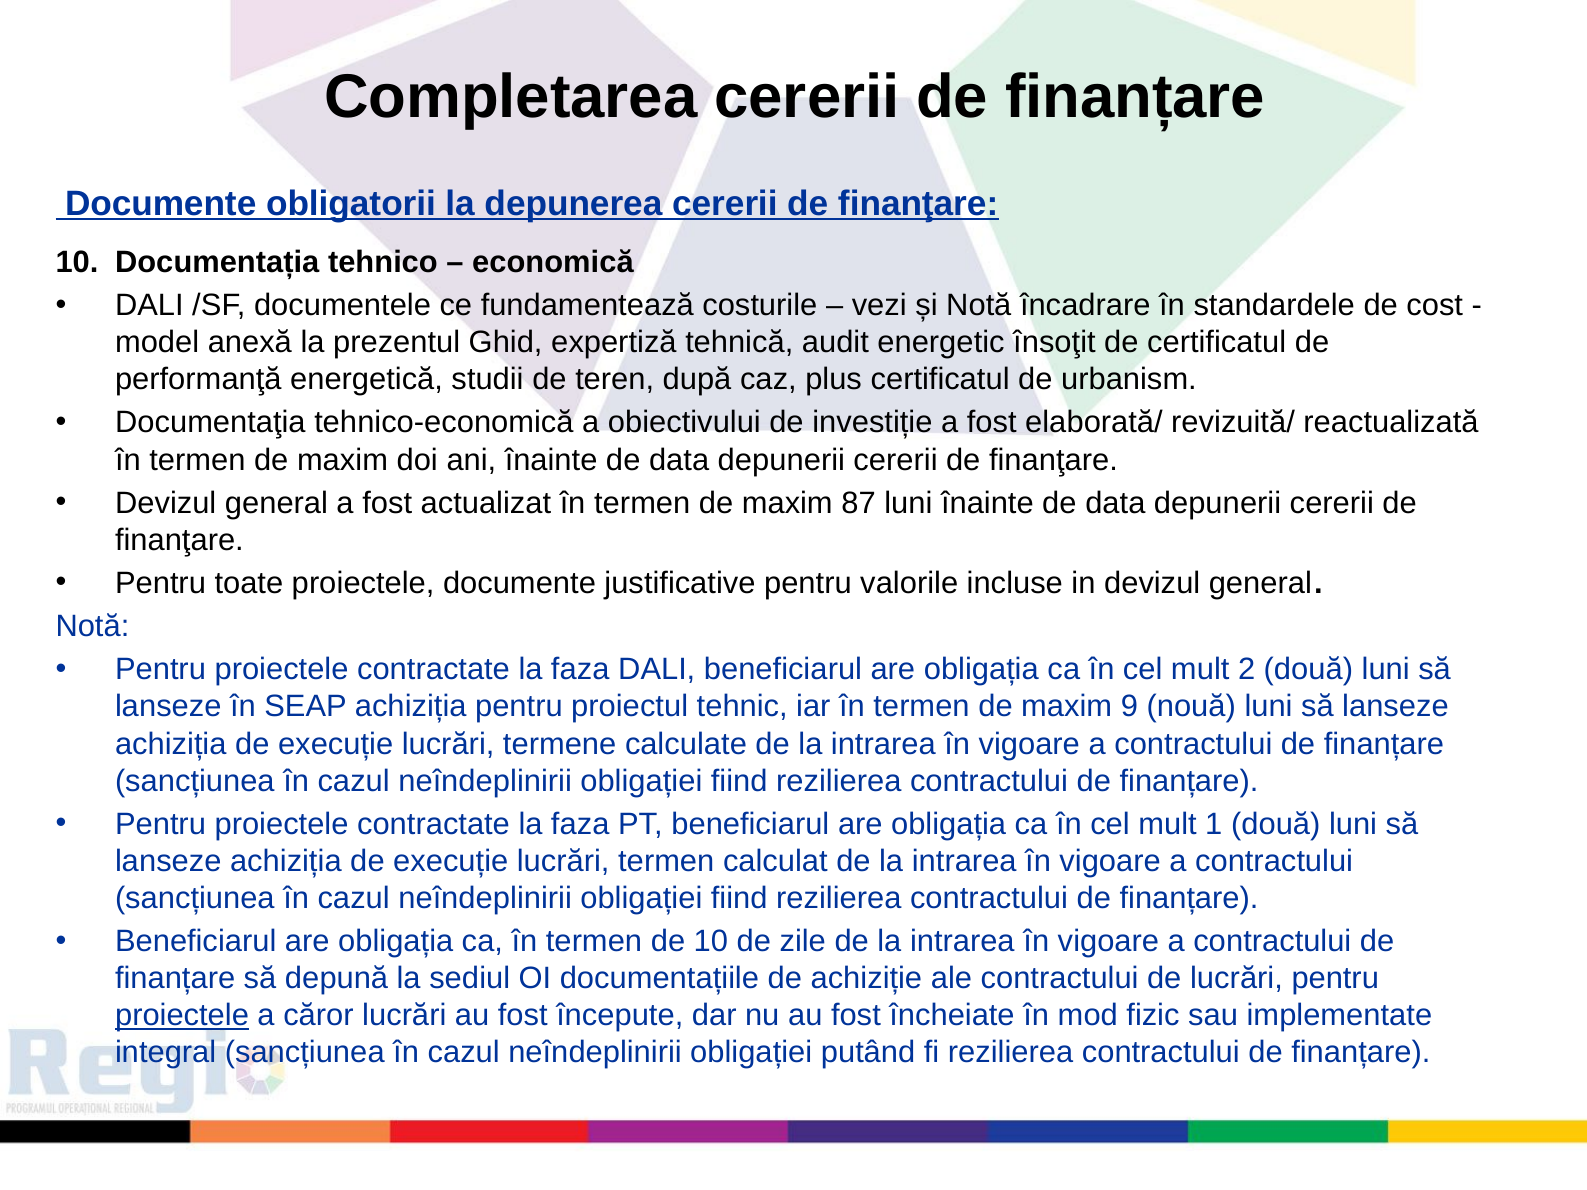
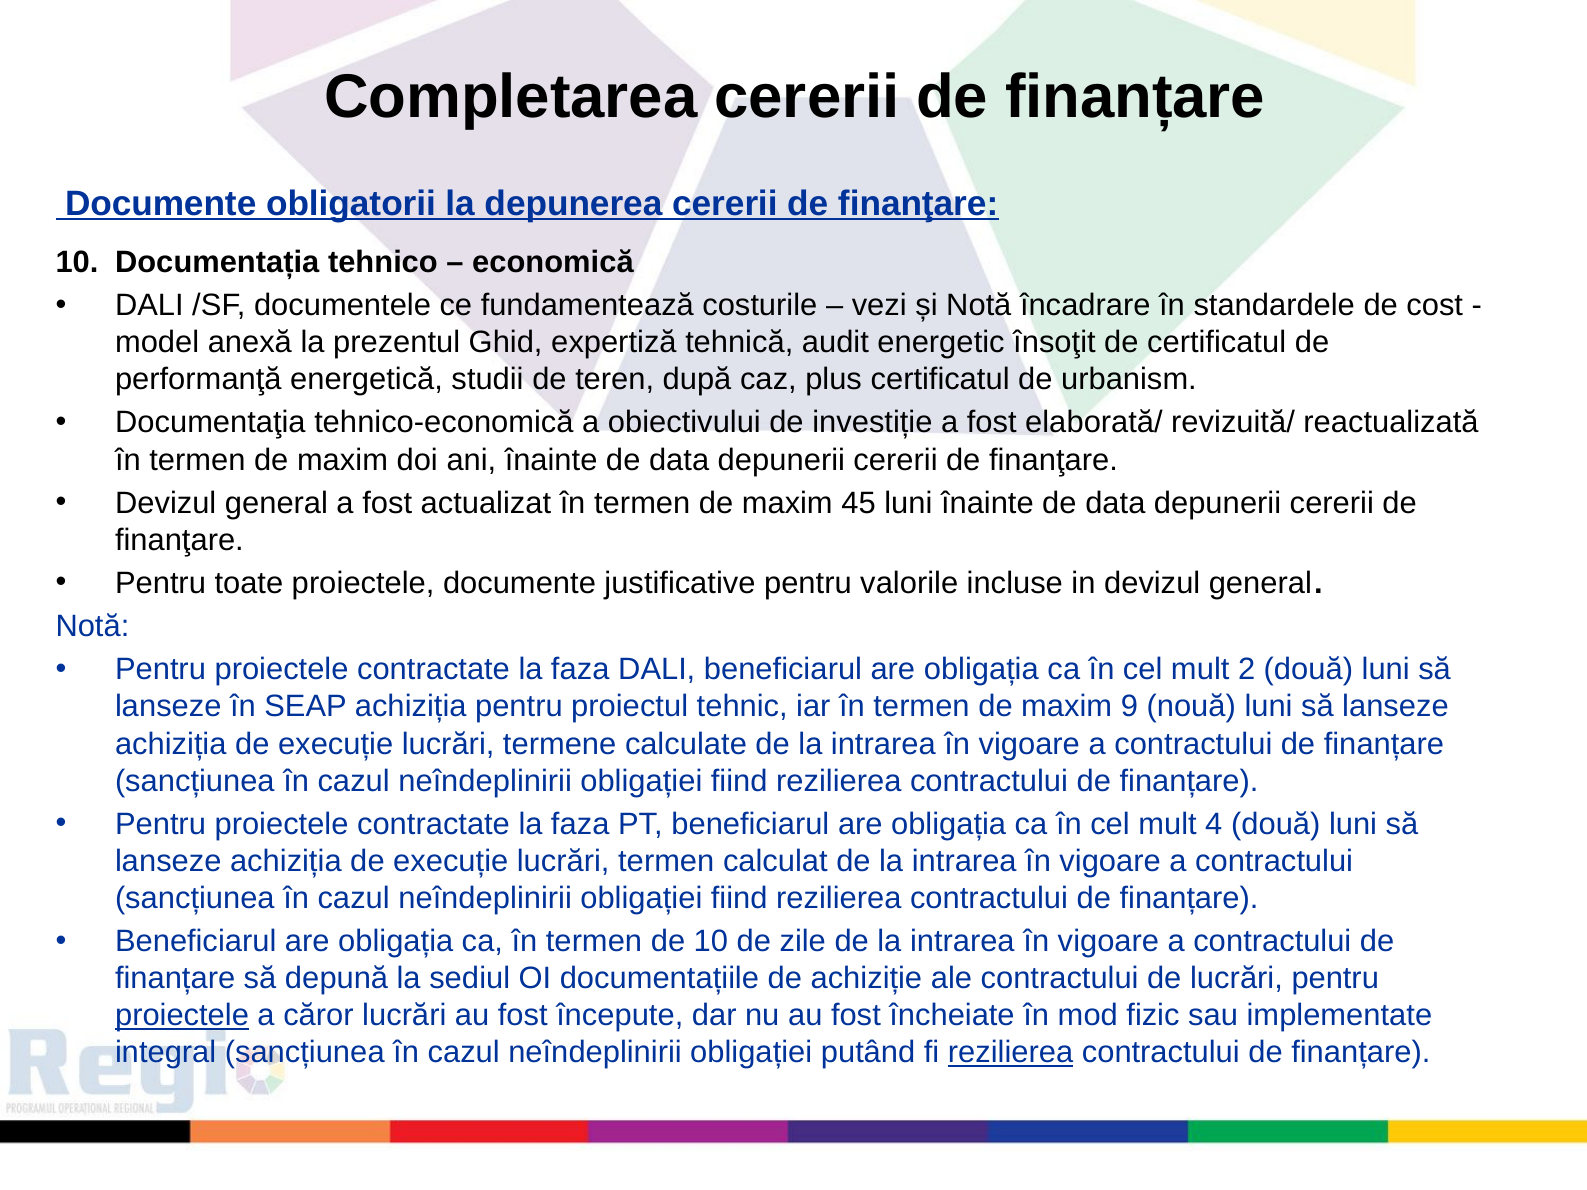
87: 87 -> 45 (859, 503)
1: 1 -> 4 (1214, 824)
rezilierea underline: none -> present (1011, 1053)
